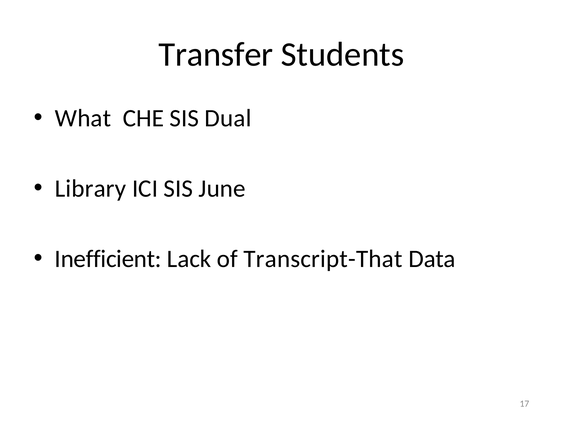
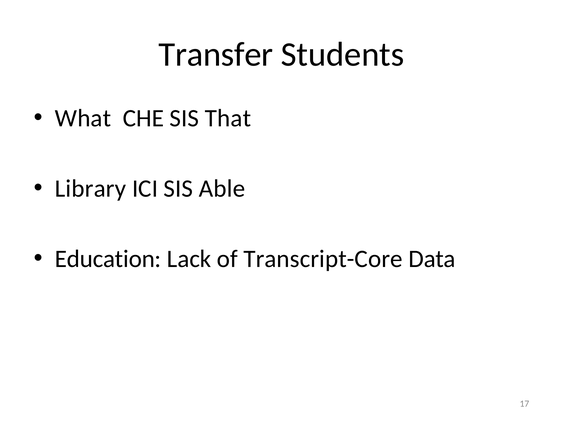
Dual: Dual -> That (228, 118)
June: June -> Able (222, 188)
Inefficient: Inefficient -> Education (108, 258)
Transcript-That: Transcript-That -> Transcript-Core (323, 258)
